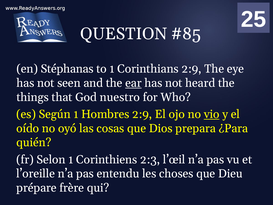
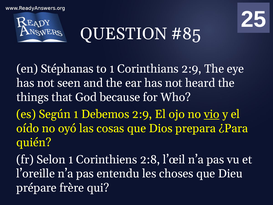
ear underline: present -> none (133, 83)
nuestro: nuestro -> because (120, 97)
Hombres: Hombres -> Debemos (105, 114)
2:3: 2:3 -> 2:8 (150, 159)
